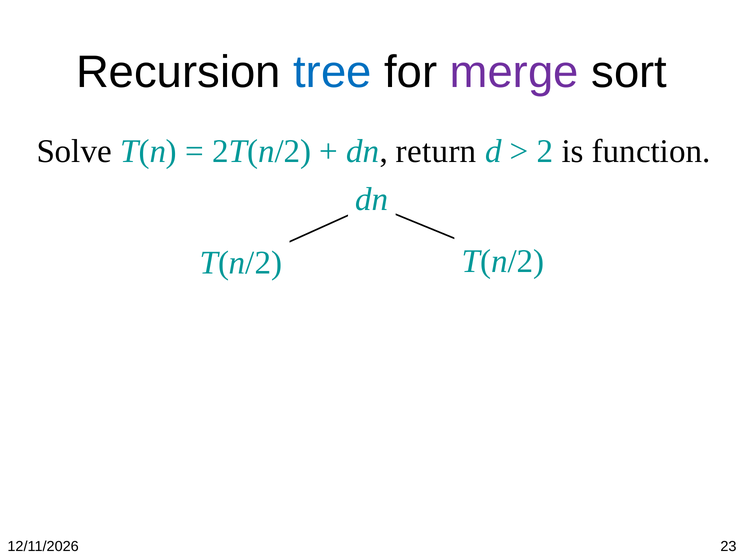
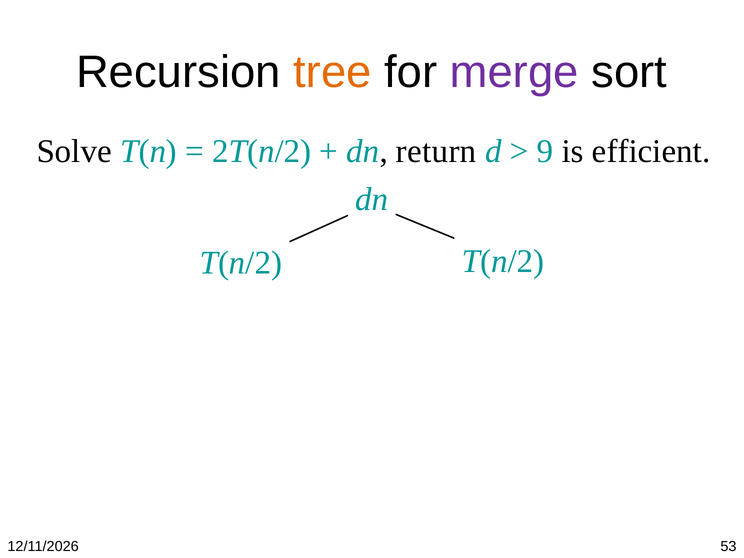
tree colour: blue -> orange (332, 72)
2: 2 -> 9 (545, 151)
function: function -> efficient (651, 151)
23: 23 -> 53 (728, 547)
